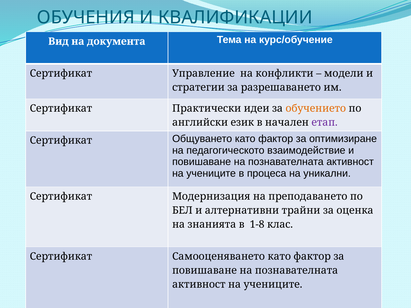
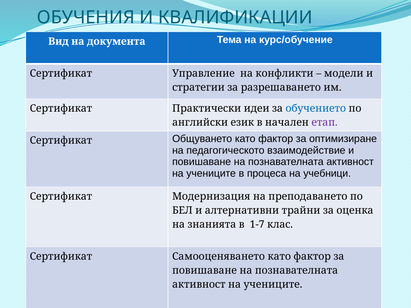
обучението colour: orange -> blue (316, 109)
уникални: уникални -> учебници (327, 174)
1-8: 1-8 -> 1-7 (257, 225)
